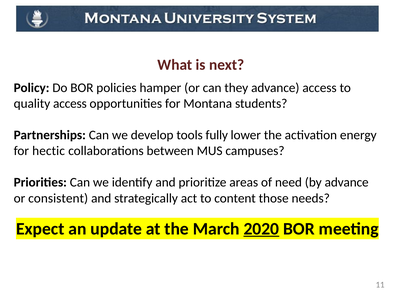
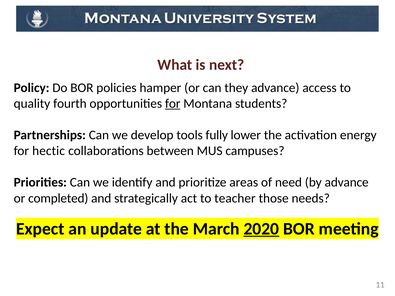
quality access: access -> fourth (70, 104)
for underline: none -> present (173, 104)
consistent: consistent -> completed (58, 198)
content: content -> teacher (235, 198)
